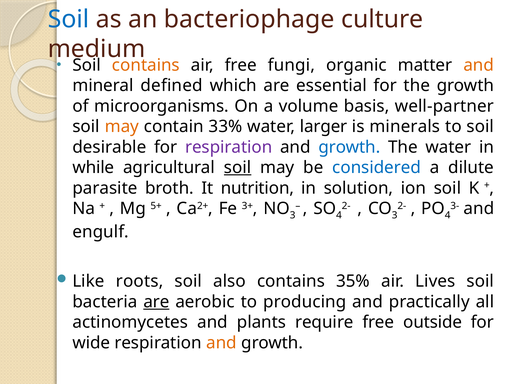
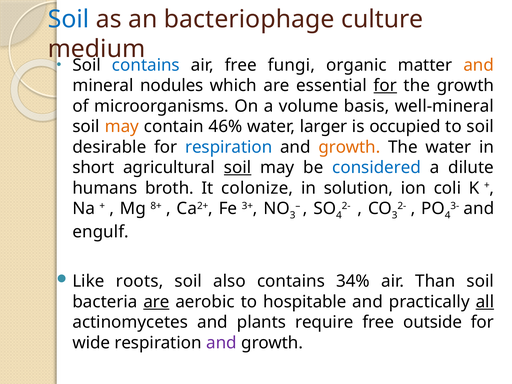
contains colour: orange -> blue (146, 65)
defined: defined -> nodules (172, 86)
for underline: none -> present (385, 86)
well-partner: well-partner -> well-mineral (444, 106)
33%: 33% -> 46% (226, 127)
minerals: minerals -> occupied (405, 127)
respiration colour: purple -> blue (229, 147)
growth colour: blue -> orange (349, 147)
while: while -> short (93, 168)
parasite: parasite -> humans (105, 188)
nutrition: nutrition -> colonize (257, 188)
ion soil: soil -> coli (447, 188)
5+: 5+ -> 8+ (156, 206)
35%: 35% -> 34% (353, 281)
Lives: Lives -> Than (435, 281)
producing: producing -> hospitable (305, 302)
all underline: none -> present (485, 302)
and colour: orange -> purple (221, 343)
